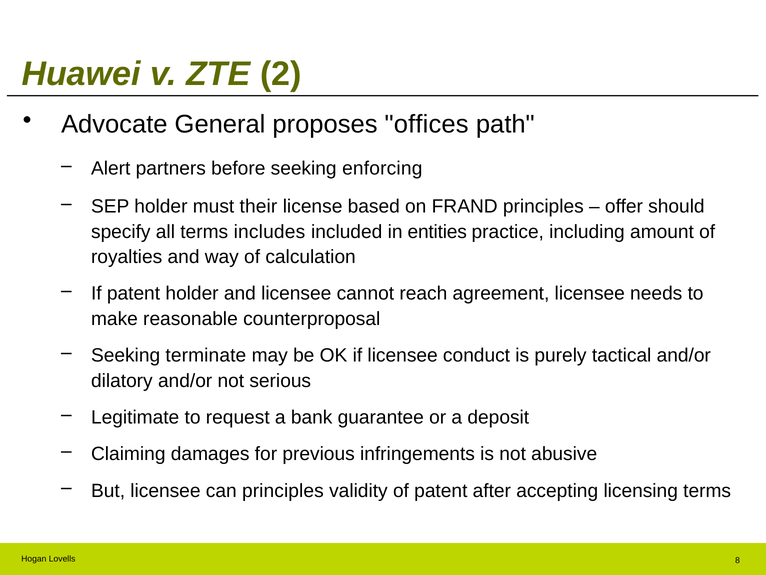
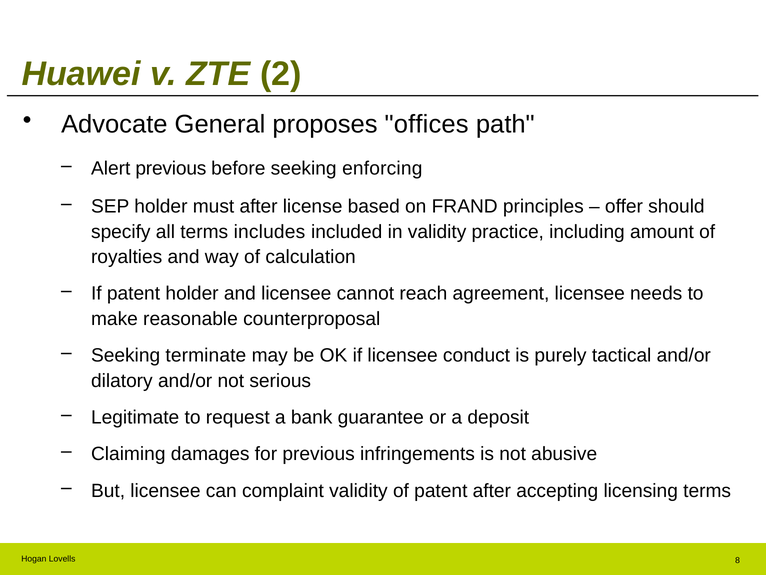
Alert partners: partners -> previous (171, 168)
must their: their -> after (259, 206)
in entities: entities -> validity (437, 232)
can principles: principles -> complaint (283, 490)
